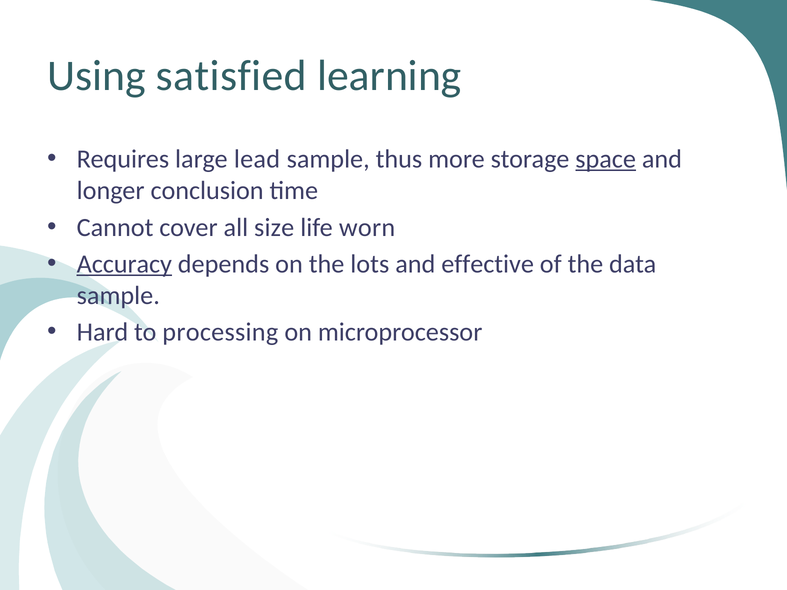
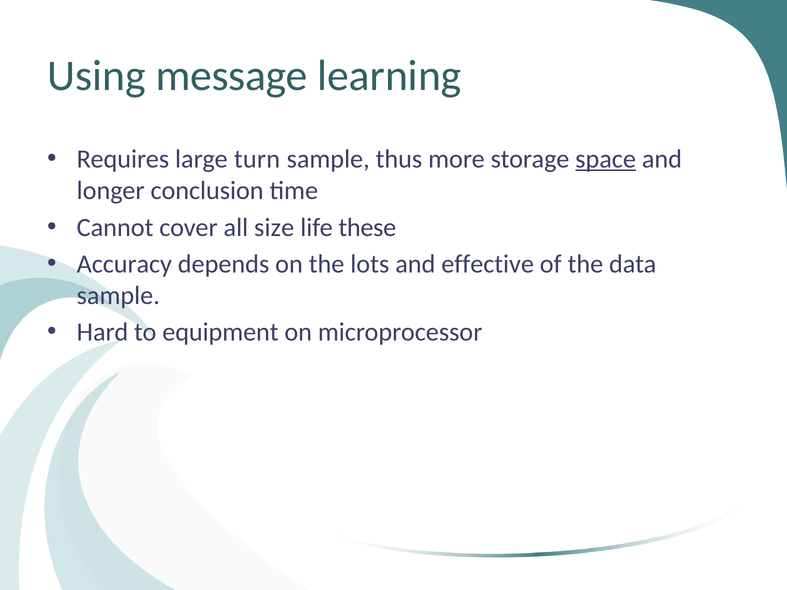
satisfied: satisfied -> message (232, 76)
lead: lead -> turn (257, 159)
worn: worn -> these (367, 227)
Accuracy underline: present -> none (124, 264)
processing: processing -> equipment (220, 332)
